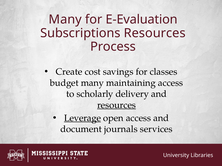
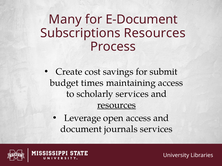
E-Evaluation: E-Evaluation -> E-Document (142, 19)
classes: classes -> submit (164, 72)
budget many: many -> times (92, 83)
scholarly delivery: delivery -> services (132, 94)
Leverage underline: present -> none (83, 118)
